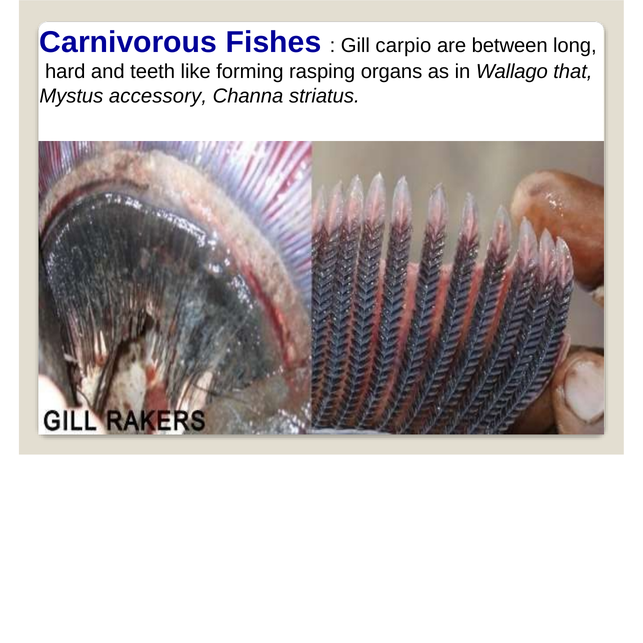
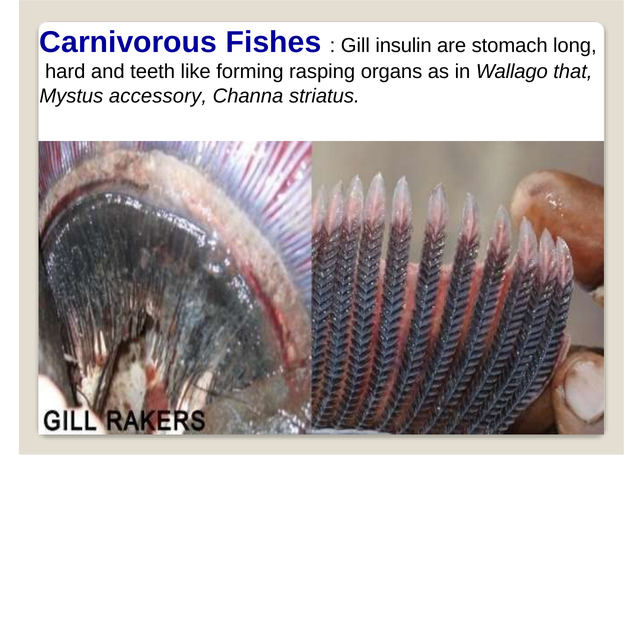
carpio: carpio -> insulin (404, 45)
between: between -> stomach (510, 45)
